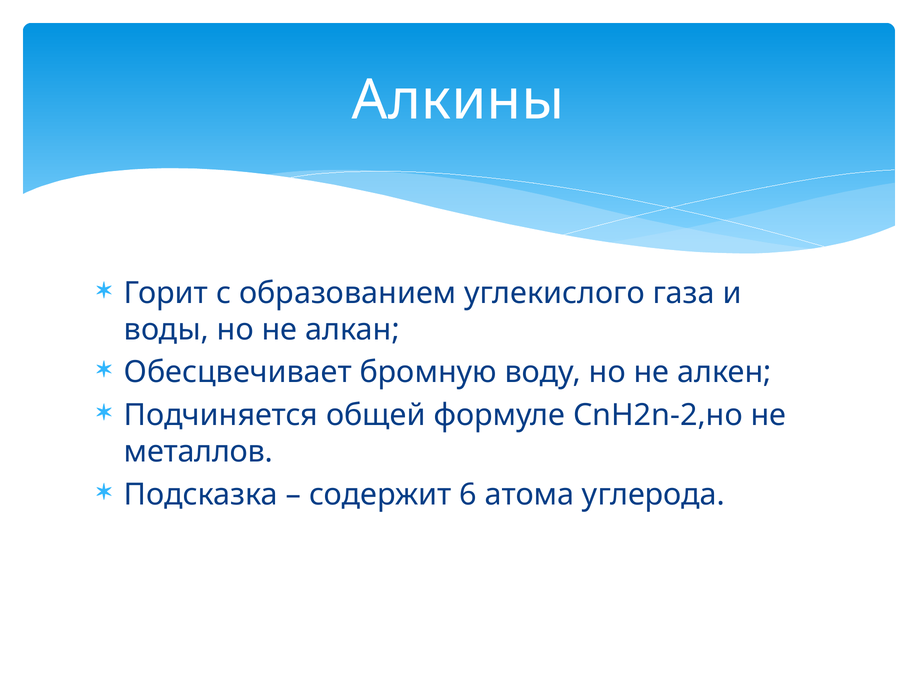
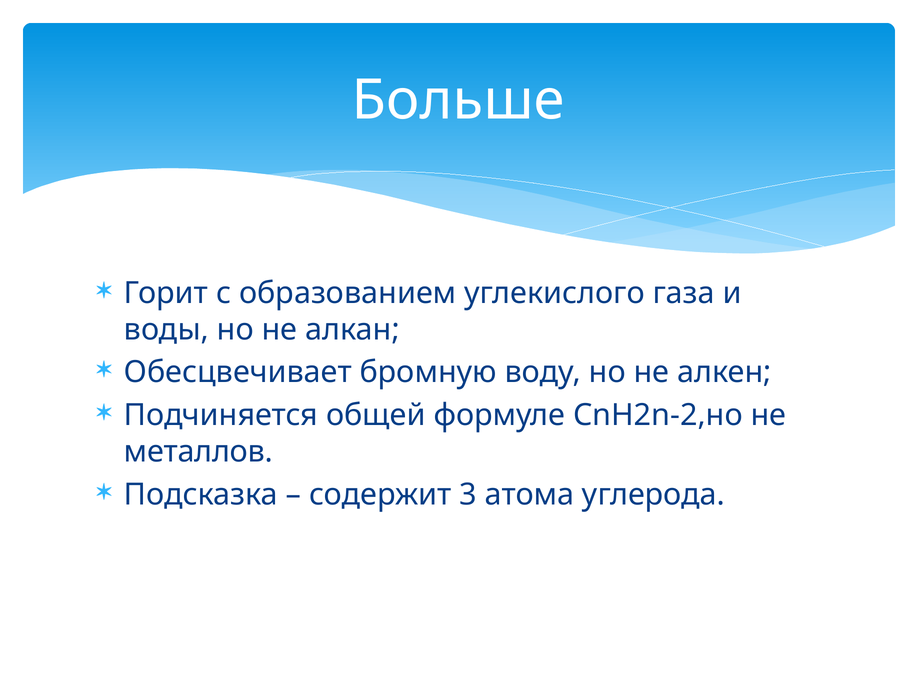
Алкины: Алкины -> Больше (458, 101)
6: 6 -> 3 (468, 495)
